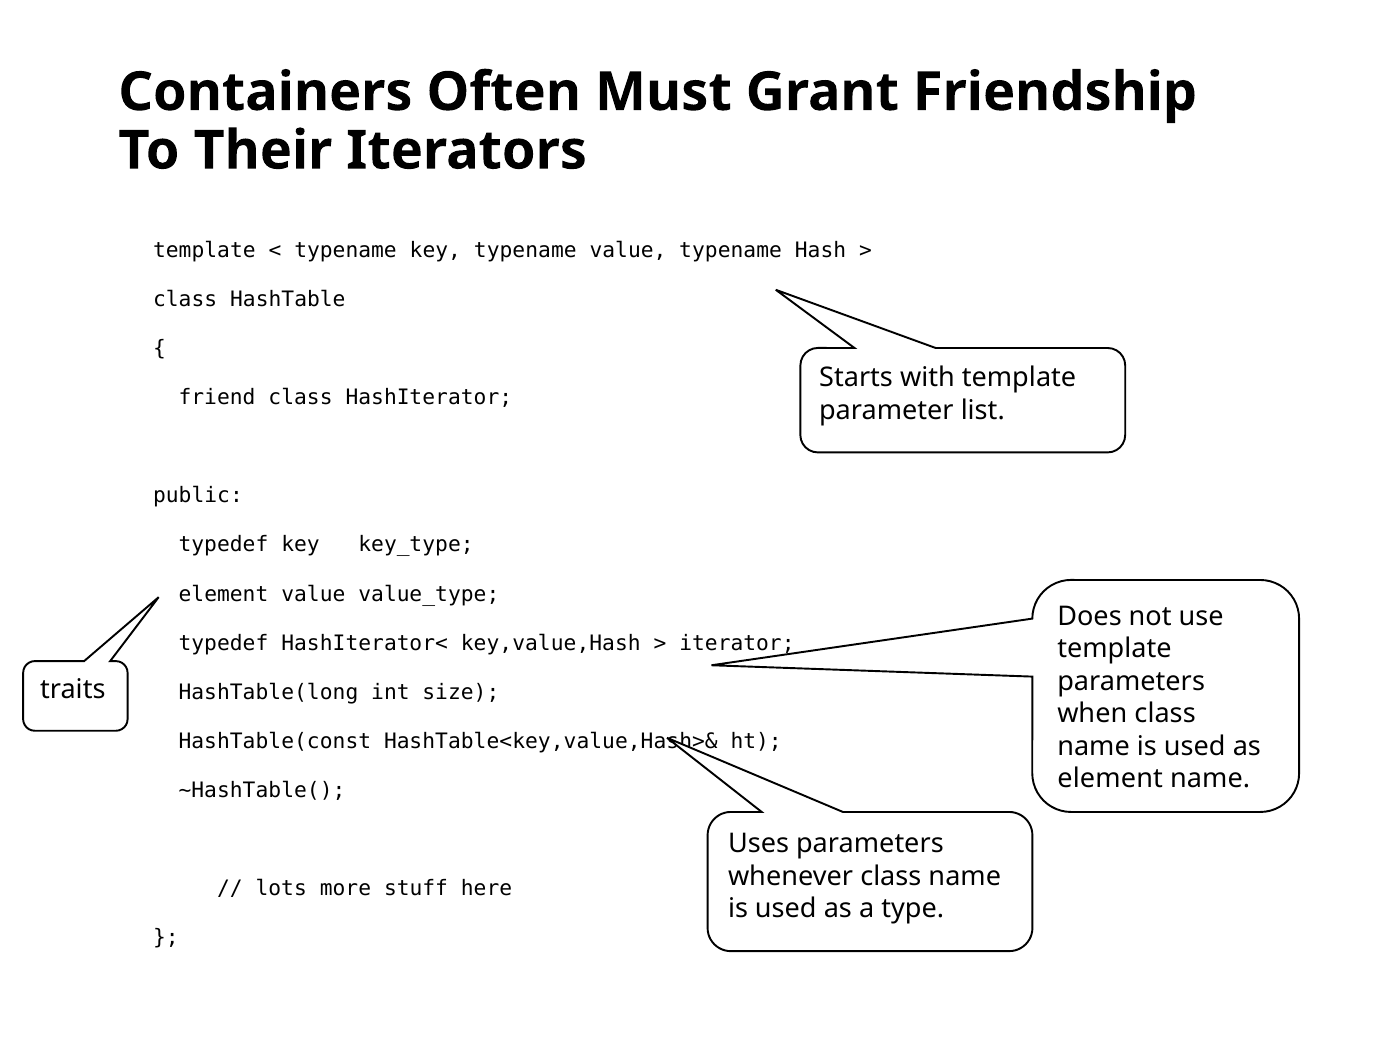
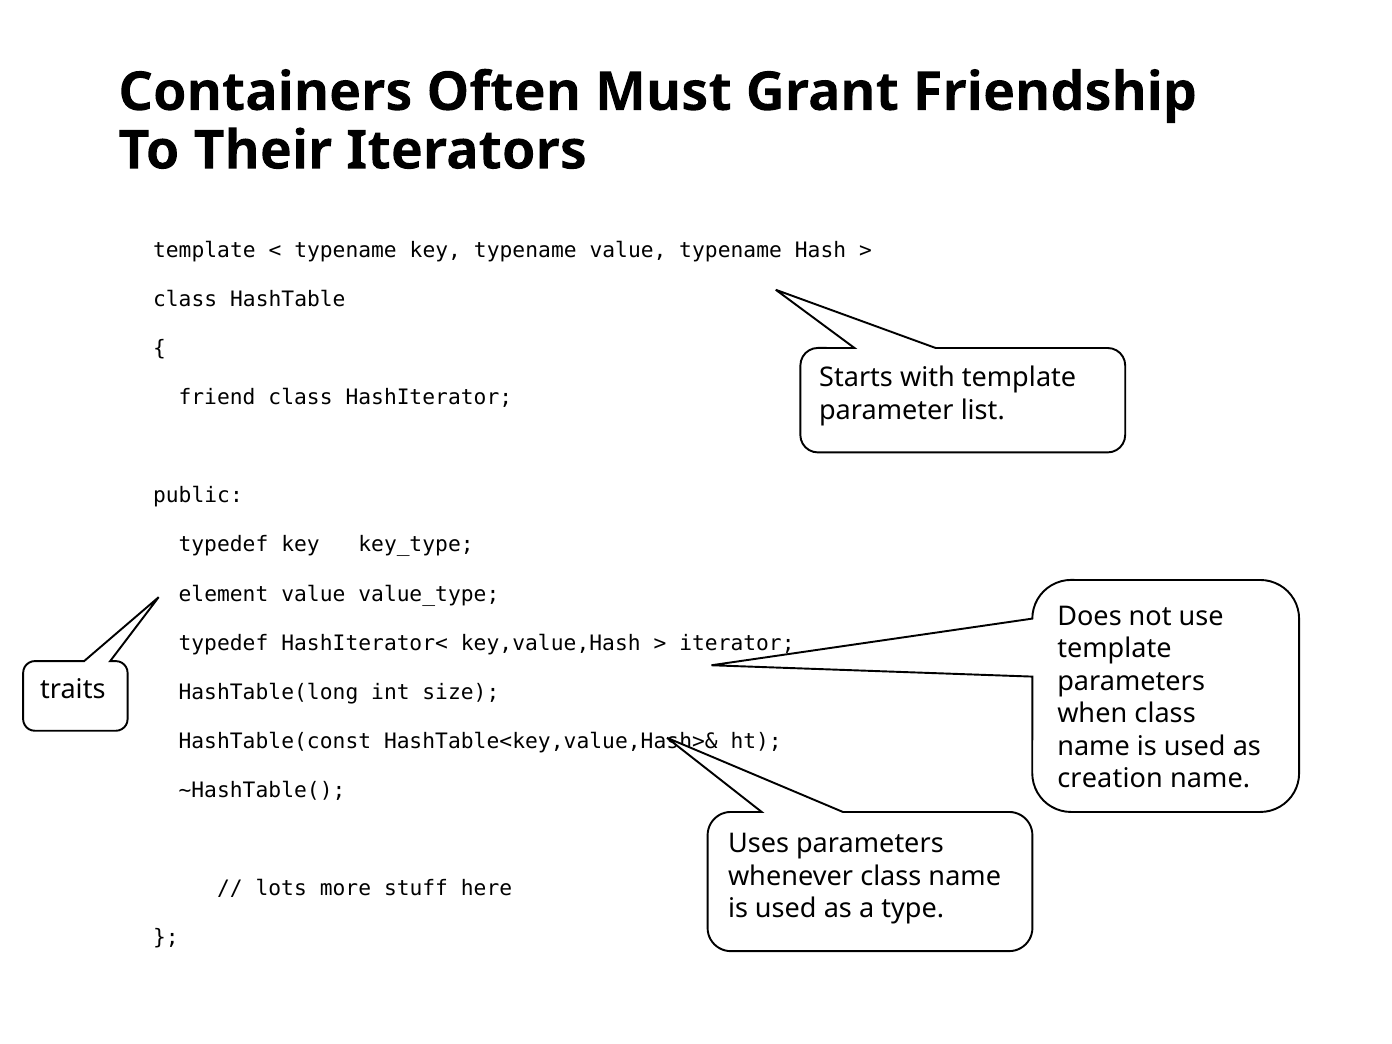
element: element -> creation (1110, 779)
